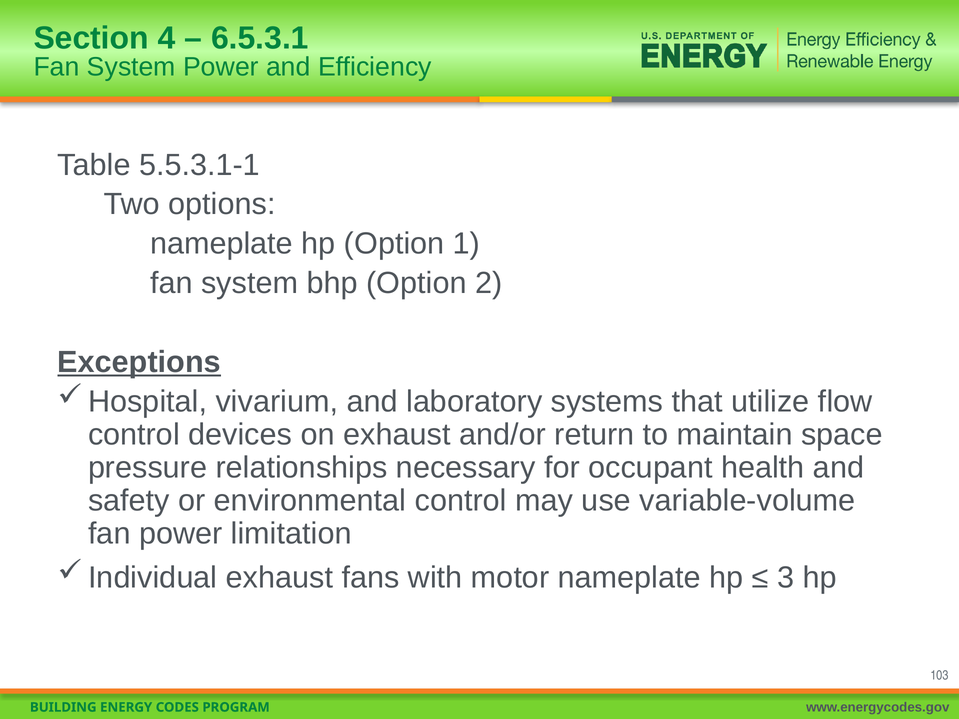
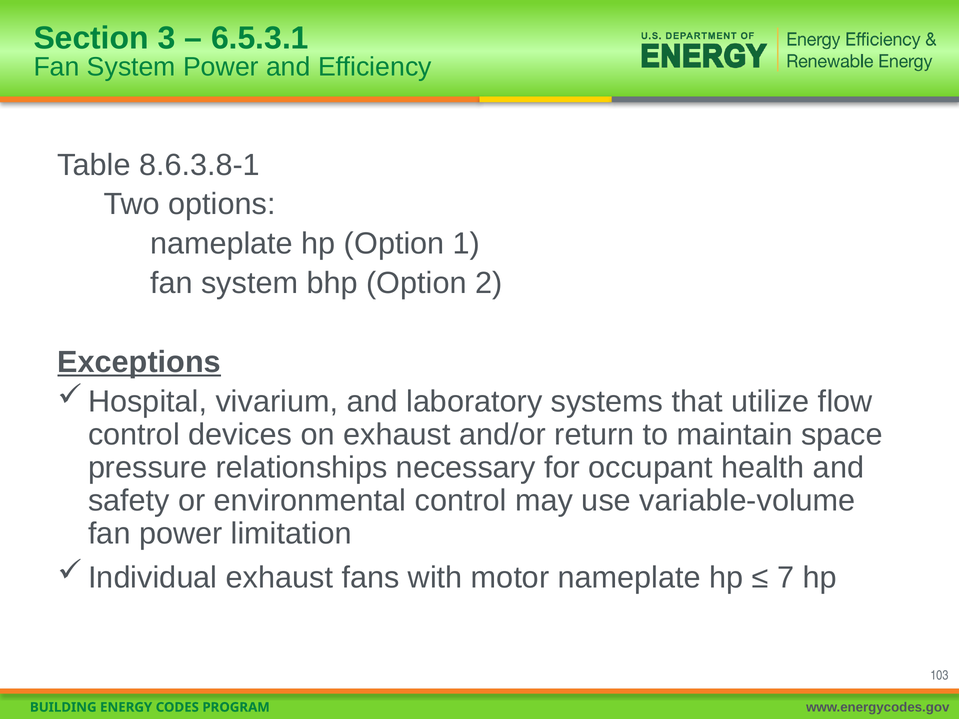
4: 4 -> 3 (167, 38)
5.5.3.1-1: 5.5.3.1-1 -> 8.6.3.8-1 (199, 165)
3: 3 -> 7 (786, 578)
